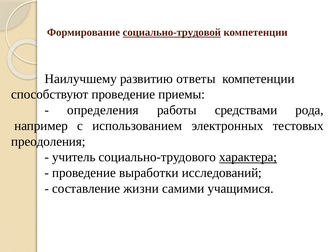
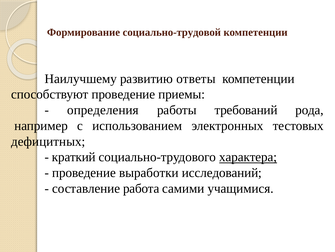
социально-трудовой underline: present -> none (172, 32)
средствами: средствами -> требований (246, 110)
преодоления: преодоления -> дефицитных (48, 141)
учитель: учитель -> краткий (74, 157)
жизни: жизни -> работа (141, 188)
